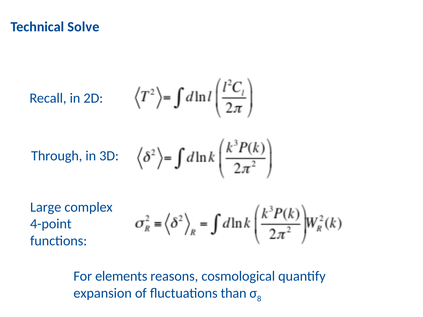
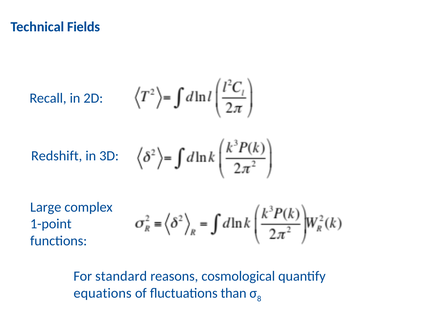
Solve: Solve -> Fields (83, 27)
Through: Through -> Redshift (57, 156)
4-point: 4-point -> 1-point (51, 224)
elements: elements -> standard (121, 277)
expansion: expansion -> equations (103, 293)
